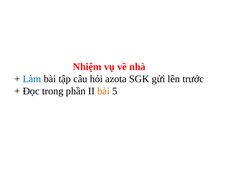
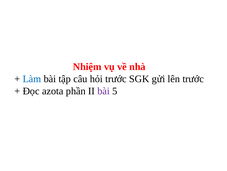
hỏi azota: azota -> trước (116, 79)
trong: trong -> azota (53, 91)
bài colour: orange -> purple (104, 91)
